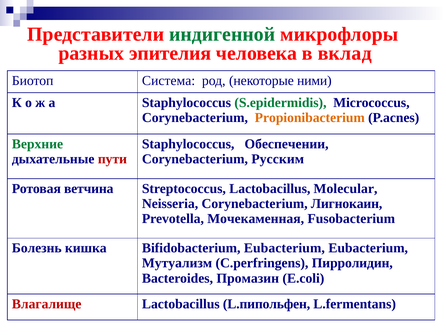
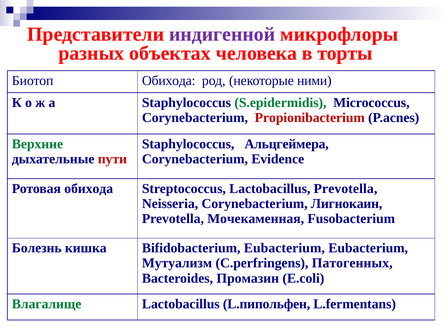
индигенной colour: green -> purple (222, 34)
эпителия: эпителия -> объектах (170, 53)
вклад: вклад -> торты (345, 53)
Биотоп Система: Система -> Обихода (169, 80)
Propionibacterium colour: orange -> red (310, 117)
Обеспечении: Обеспечении -> Альцгеймера (287, 144)
Русским: Русским -> Evidence (278, 159)
Ротовая ветчина: ветчина -> обихода (89, 188)
Lactobacillus Molecular: Molecular -> Prevotella (345, 188)
Пирролидин: Пирролидин -> Патогенных (352, 263)
Влагалище colour: red -> green (47, 303)
